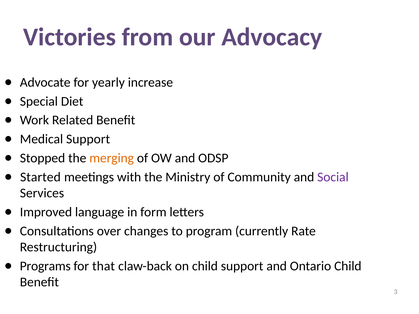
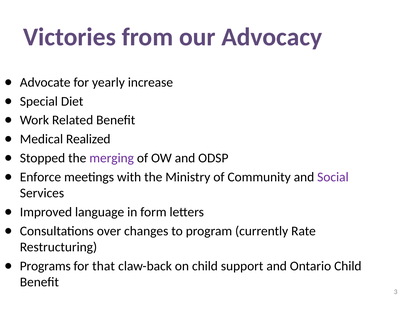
Medical Support: Support -> Realized (88, 139)
merging colour: orange -> purple (112, 158)
Started: Started -> Enforce (41, 177)
